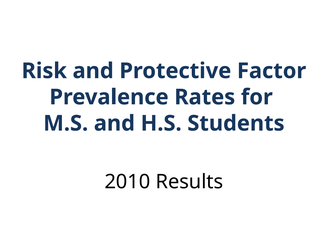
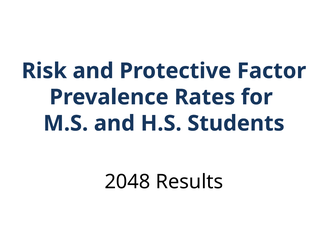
2010: 2010 -> 2048 (127, 182)
